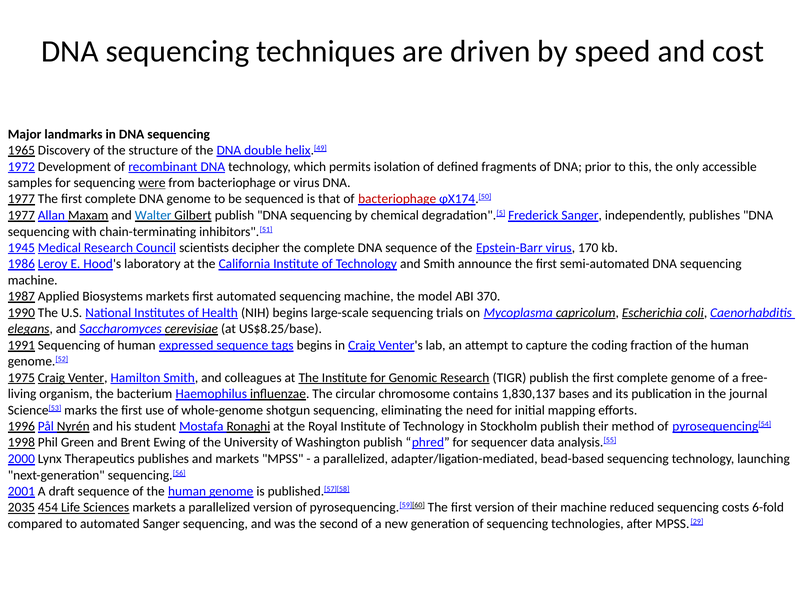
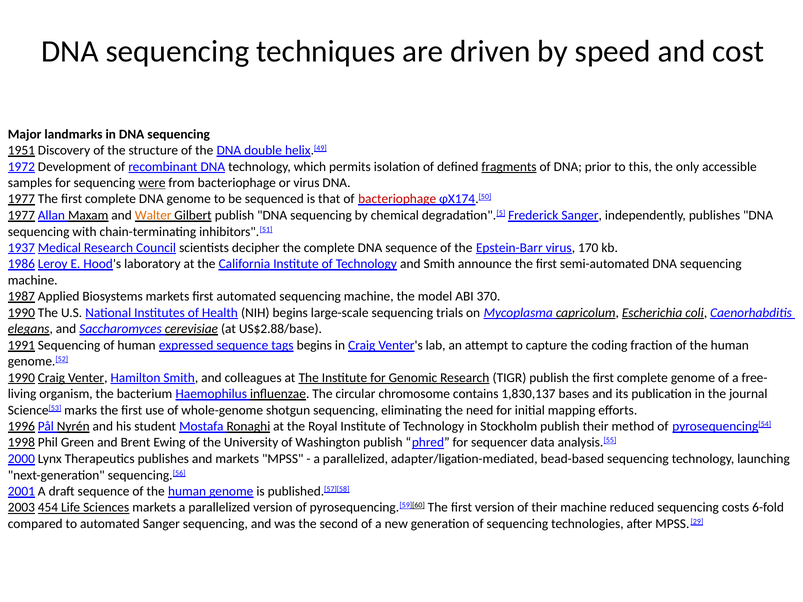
1965: 1965 -> 1951 (21, 150)
fragments underline: none -> present (509, 167)
Walter colour: blue -> orange (153, 215)
1945: 1945 -> 1937 (21, 248)
US$8.25/base: US$8.25/base -> US$2.88/base (280, 329)
1975: 1975 -> 1990 (21, 378)
2035: 2035 -> 2003 (21, 508)
